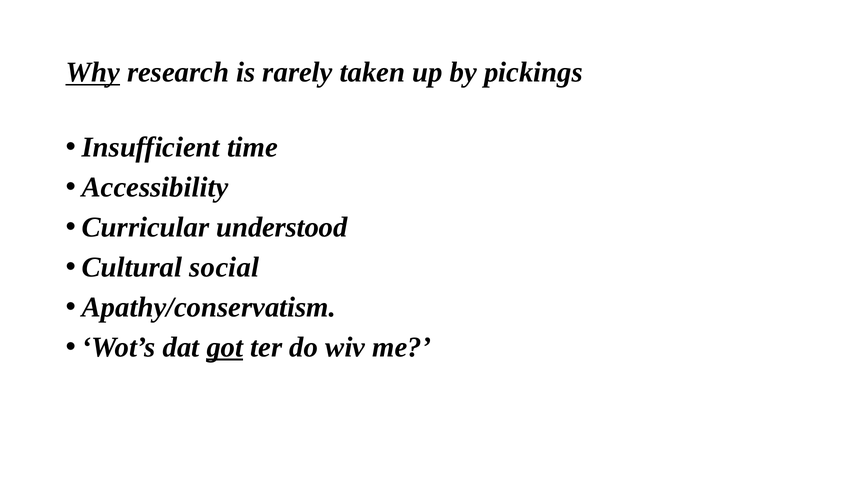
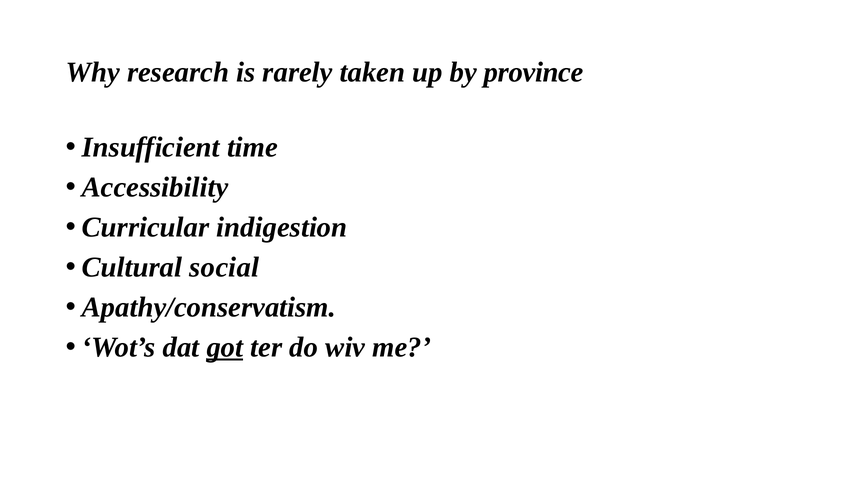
Why underline: present -> none (93, 72)
pickings: pickings -> province (534, 72)
understood: understood -> indigestion (282, 227)
